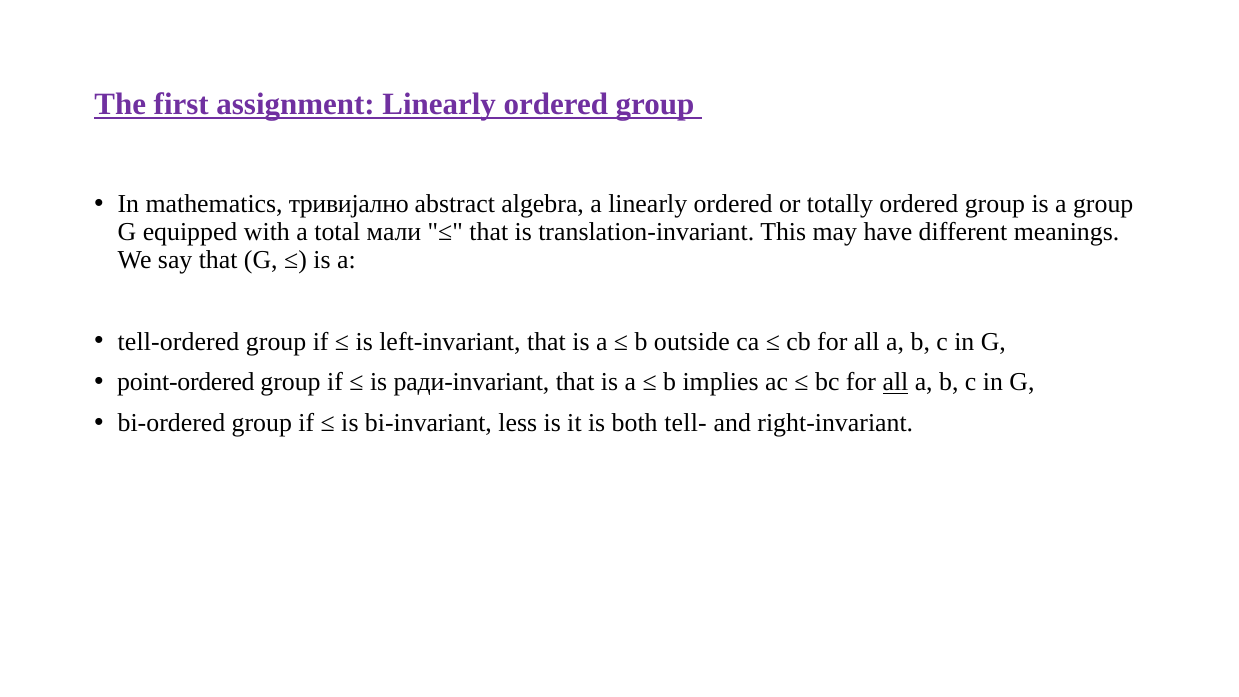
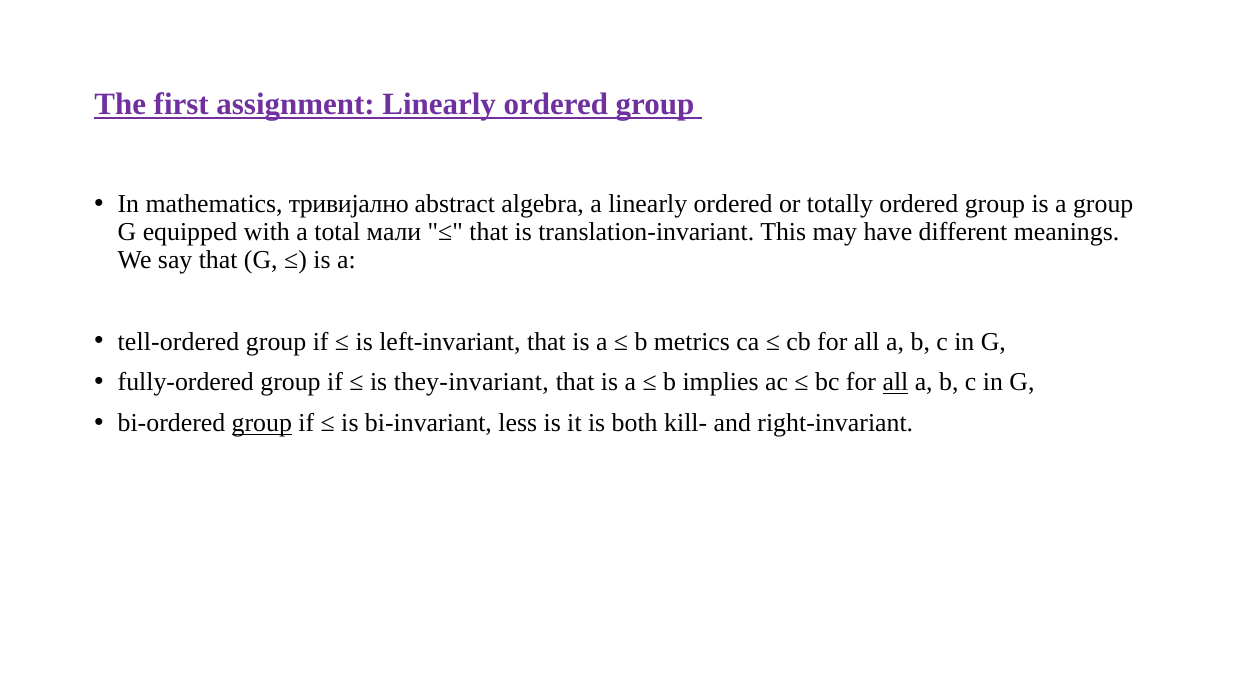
outside: outside -> metrics (692, 341)
point-ordered: point-ordered -> fully-ordered (186, 382)
ради-invariant: ради-invariant -> they-invariant (471, 382)
group underline: none -> present (262, 423)
tell-: tell- -> kill- (686, 423)
